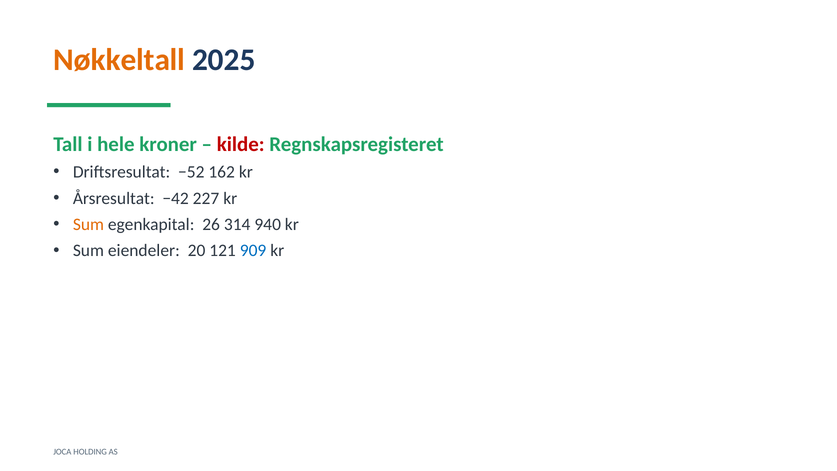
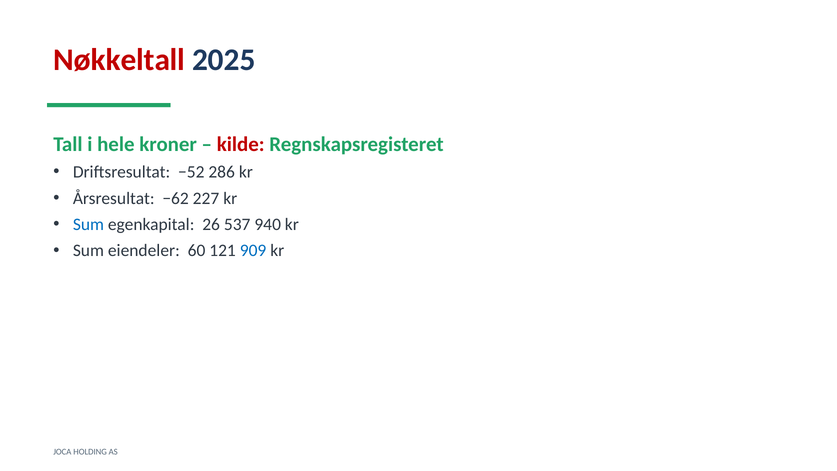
Nøkkeltall colour: orange -> red (119, 60)
162: 162 -> 286 (222, 172)
−42: −42 -> −62 (176, 198)
Sum colour: orange -> blue (88, 224)
314: 314 -> 537 (237, 224)
20: 20 -> 60 (197, 251)
